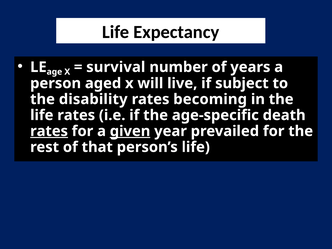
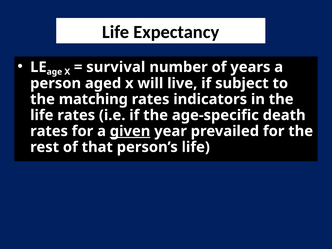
disability: disability -> matching (93, 99)
becoming: becoming -> indicators (210, 99)
rates underline: present -> none (49, 131)
